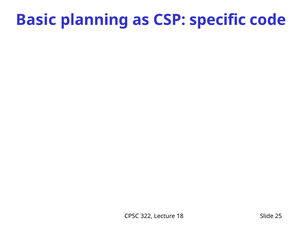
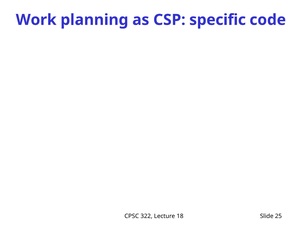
Basic: Basic -> Work (36, 20)
